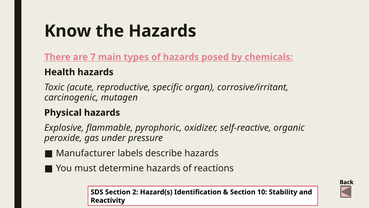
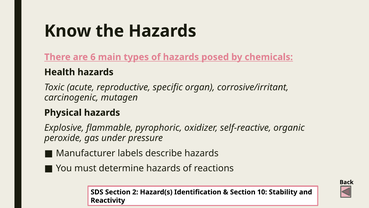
7: 7 -> 6 (93, 57)
